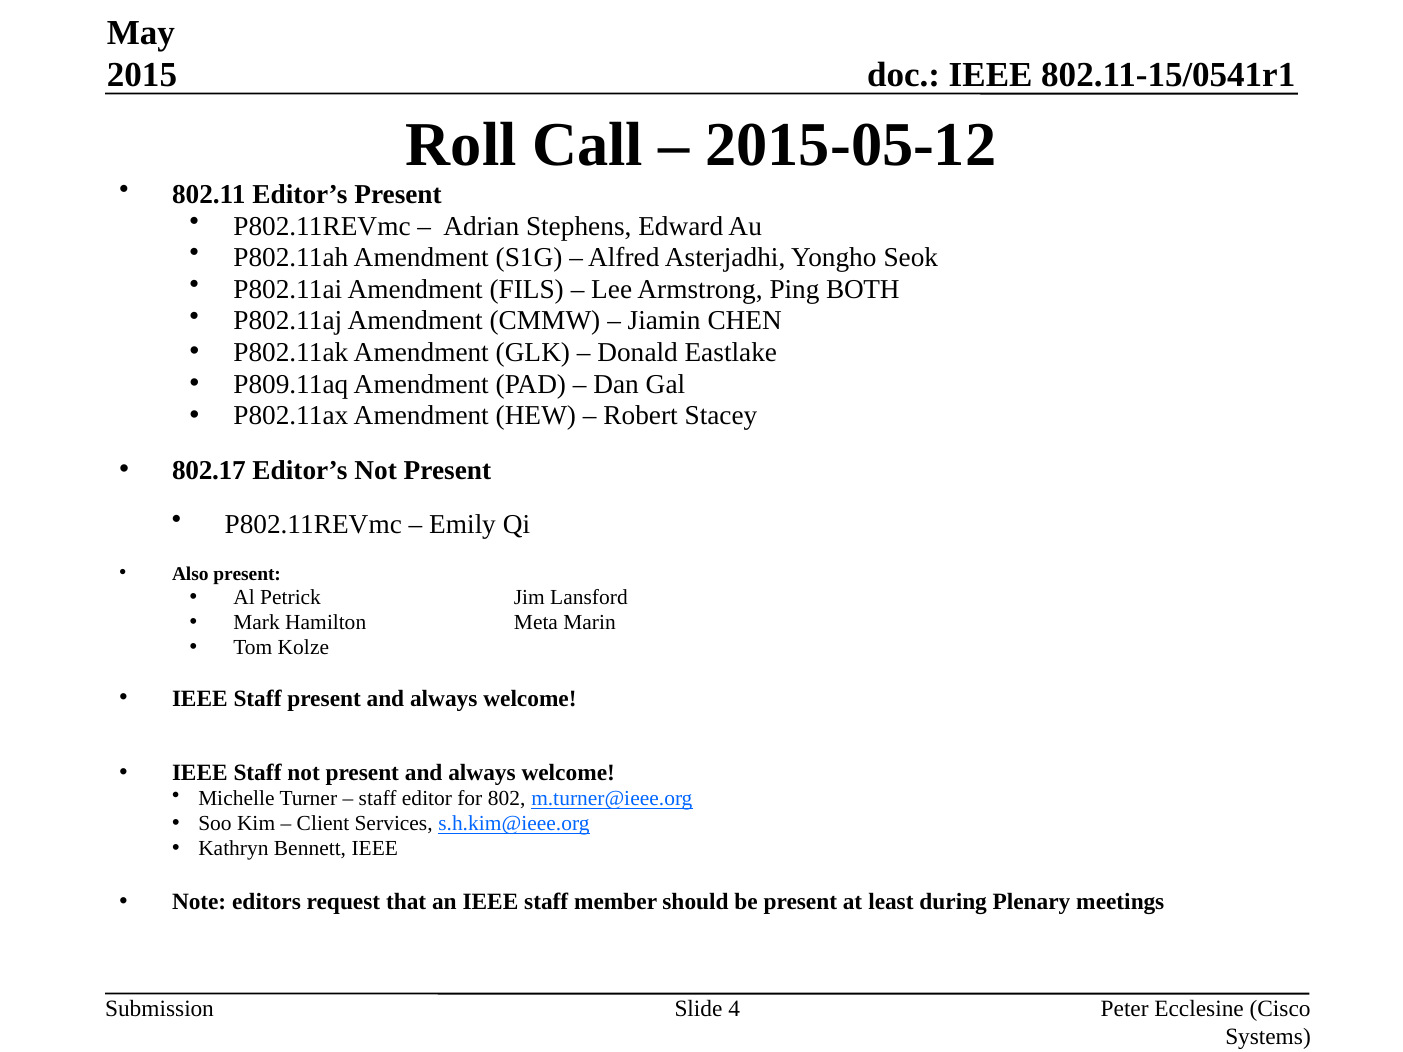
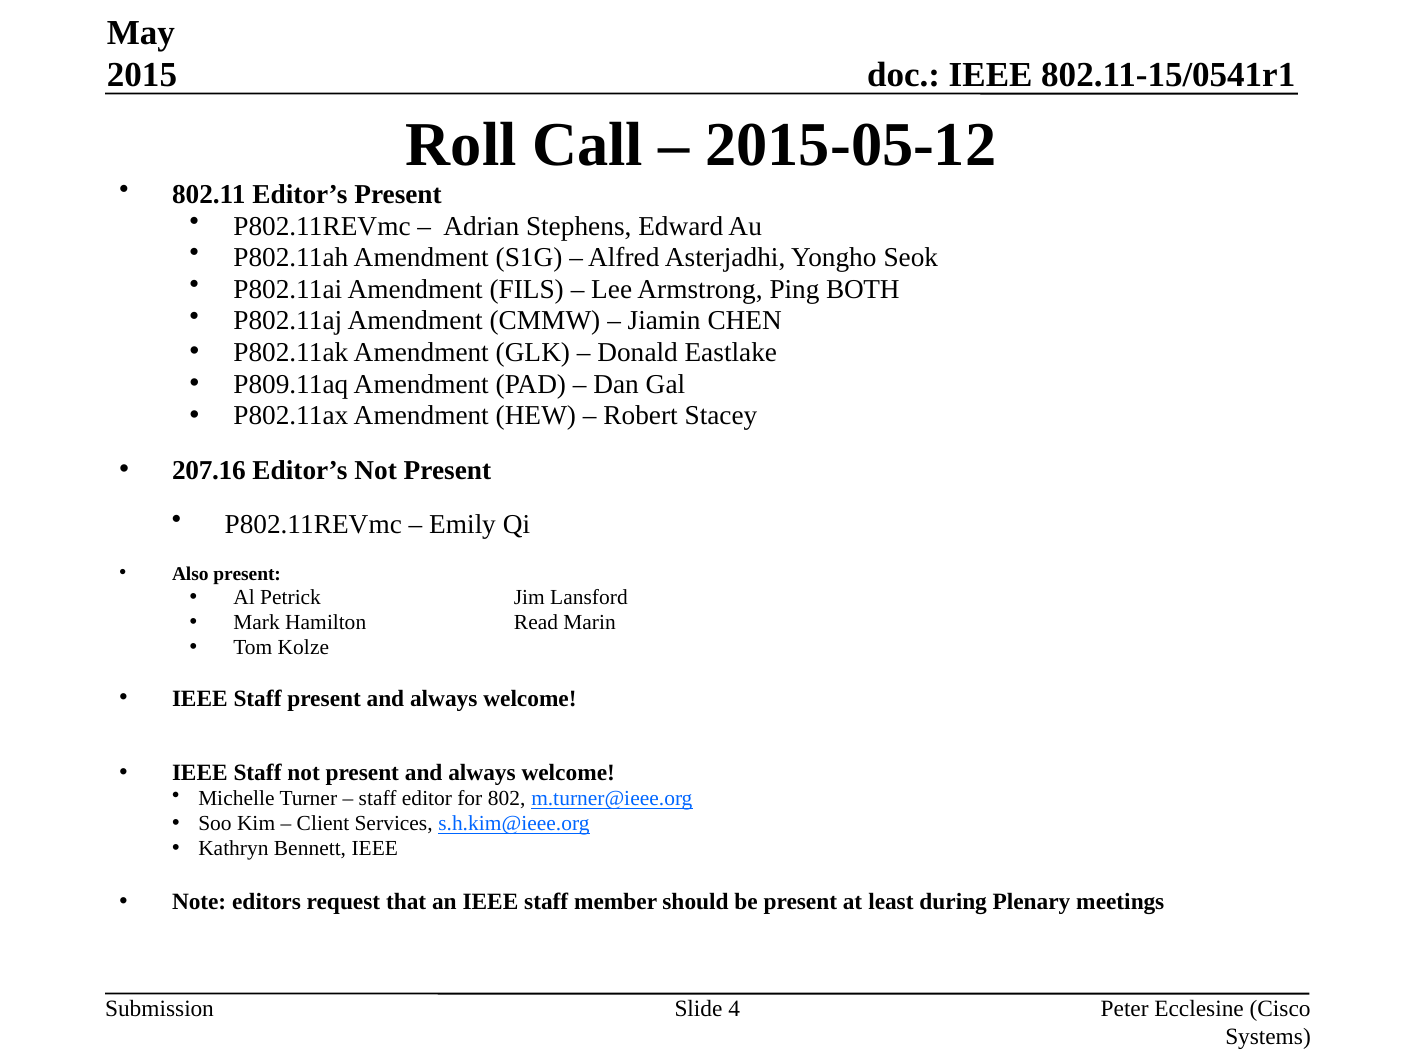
802.17: 802.17 -> 207.16 (209, 470)
Meta: Meta -> Read (536, 623)
